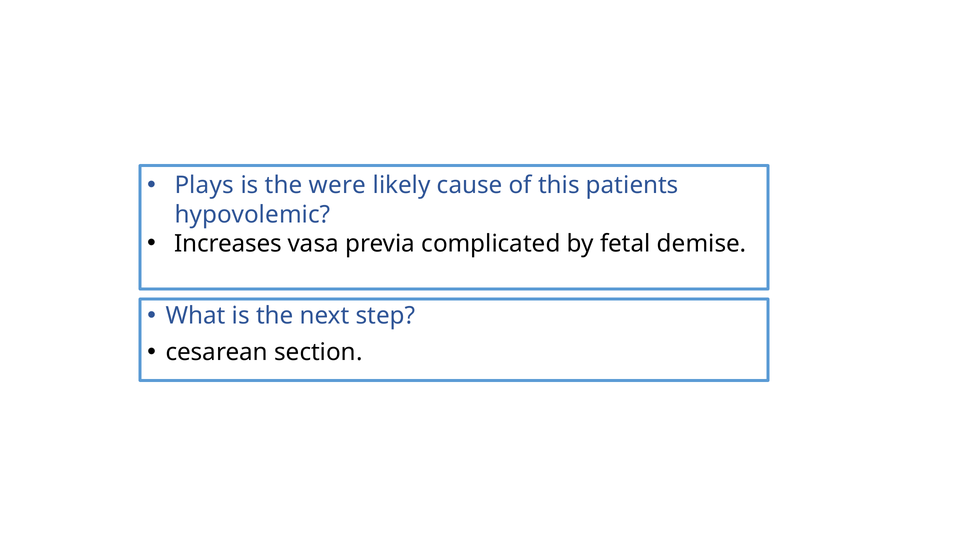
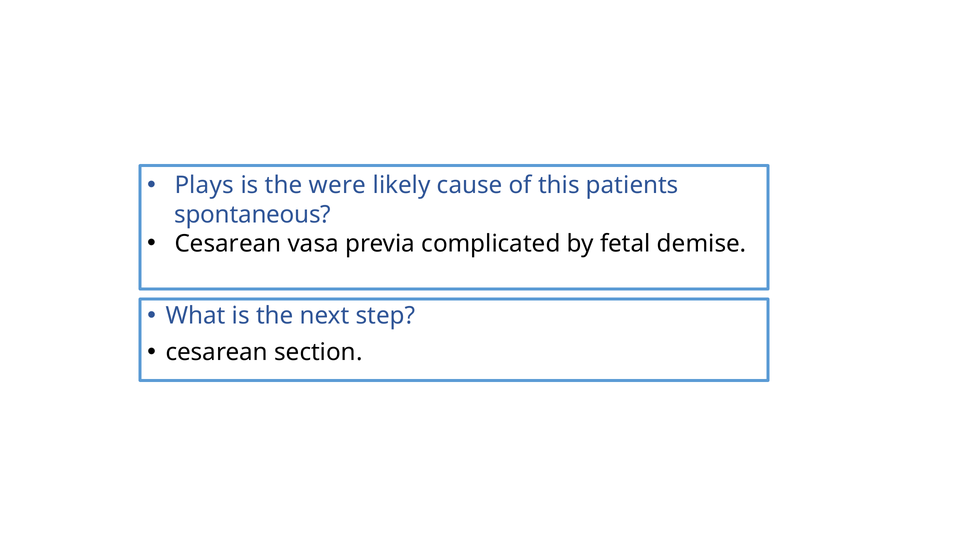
hypovolemic: hypovolemic -> spontaneous (253, 215)
Increases: Increases -> Cesarean (228, 244)
